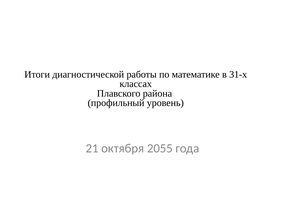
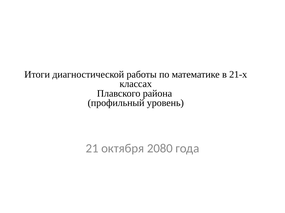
31-х: 31-х -> 21-х (238, 75)
2055: 2055 -> 2080 (160, 149)
